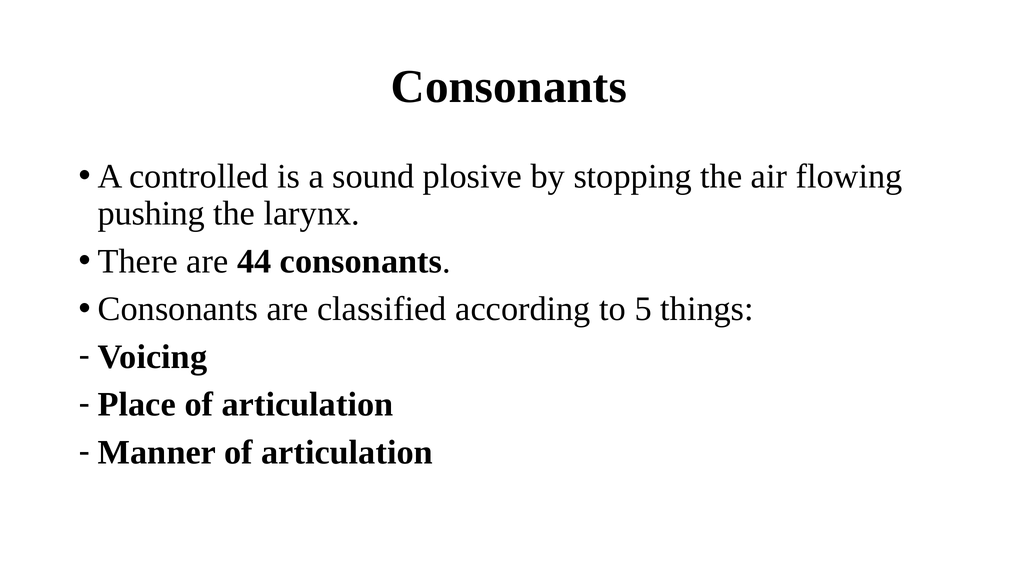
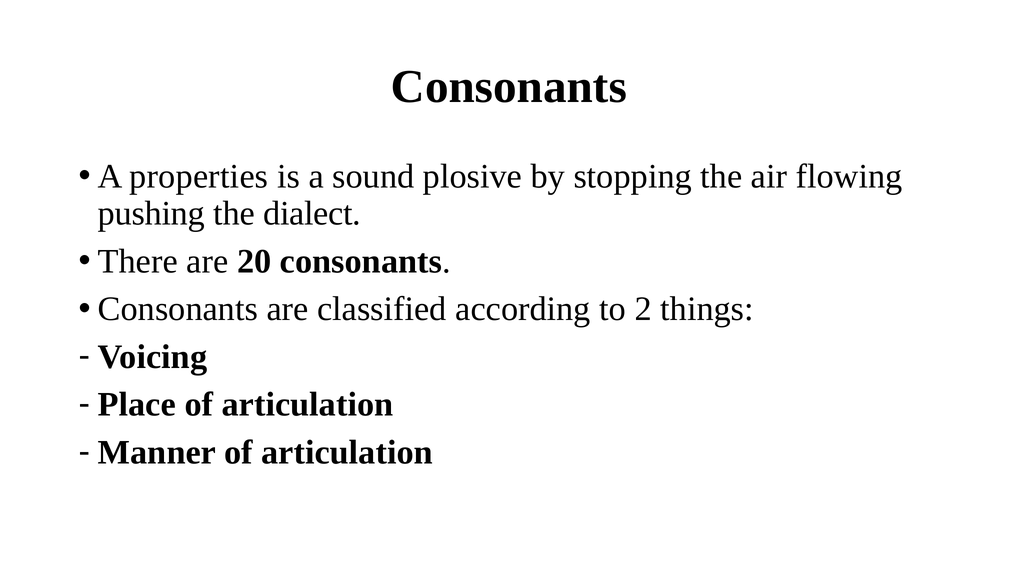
controlled: controlled -> properties (199, 176)
larynx: larynx -> dialect (312, 214)
44: 44 -> 20 (254, 261)
5: 5 -> 2 (643, 309)
